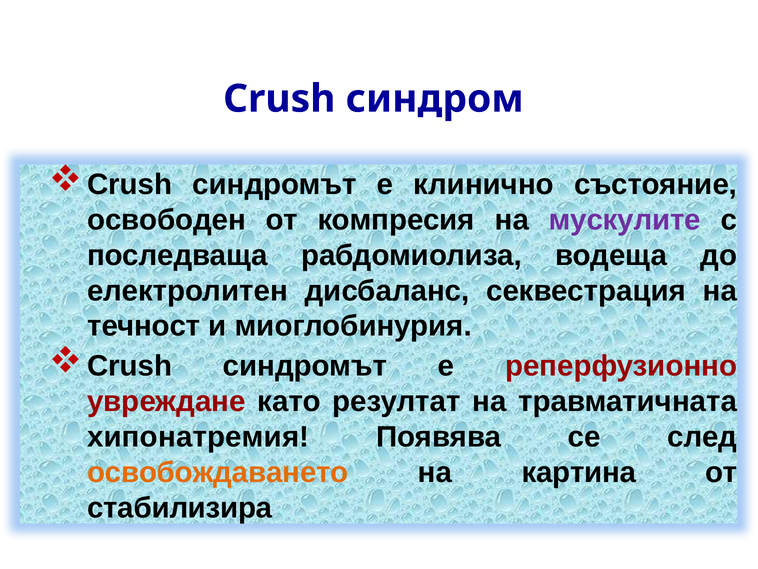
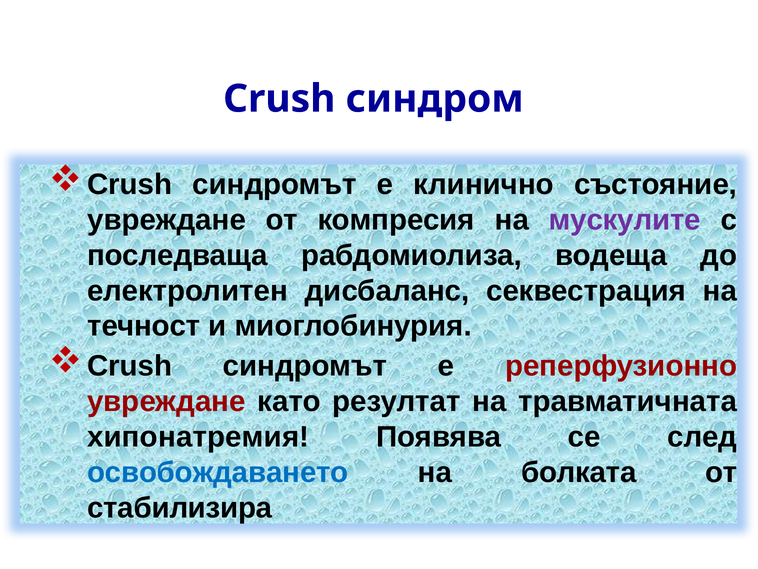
освободен: освободен -> увреждане (167, 220)
освобождаването colour: orange -> blue (218, 472)
картина: картина -> болката (579, 472)
